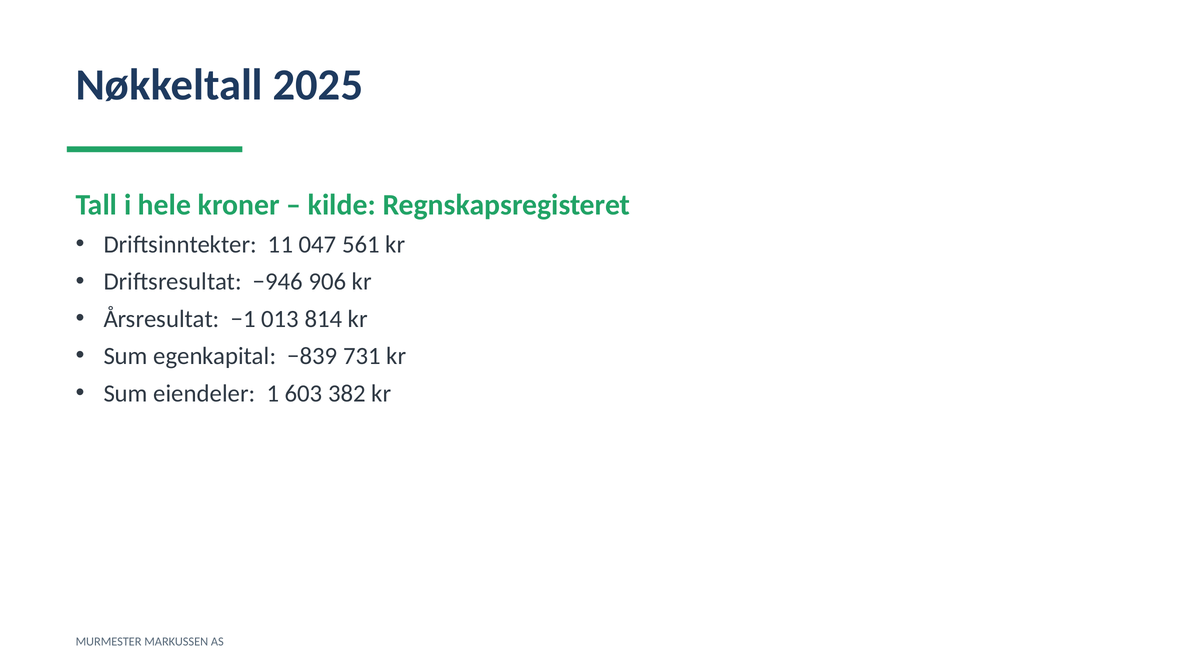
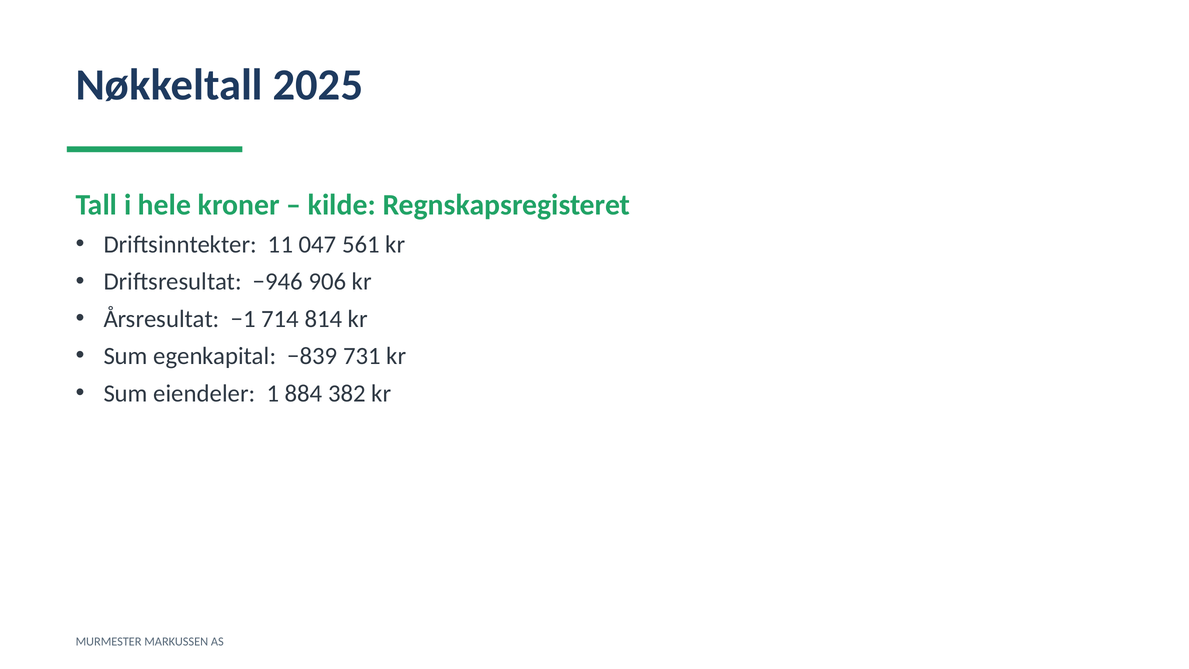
013: 013 -> 714 (280, 319)
603: 603 -> 884 (304, 393)
